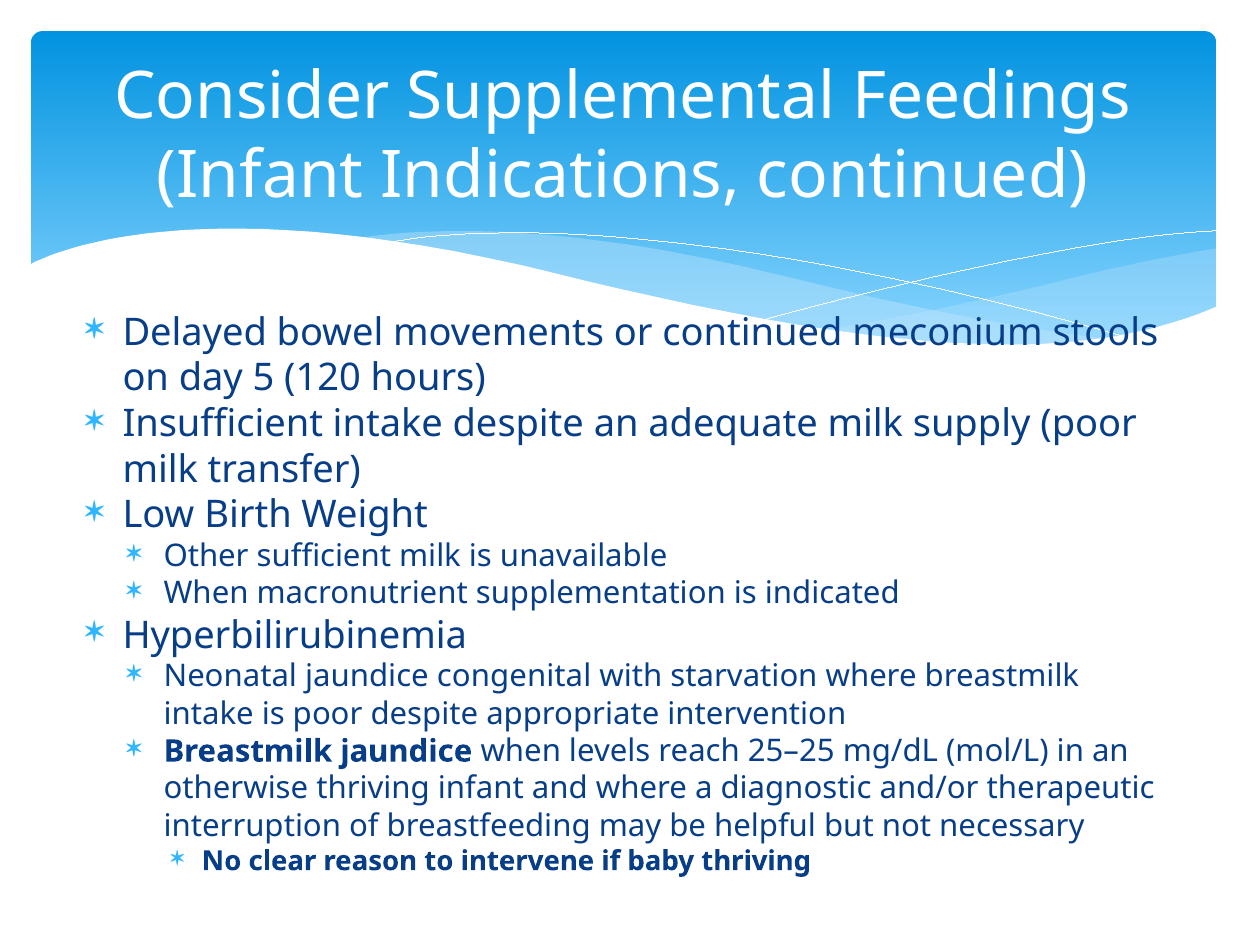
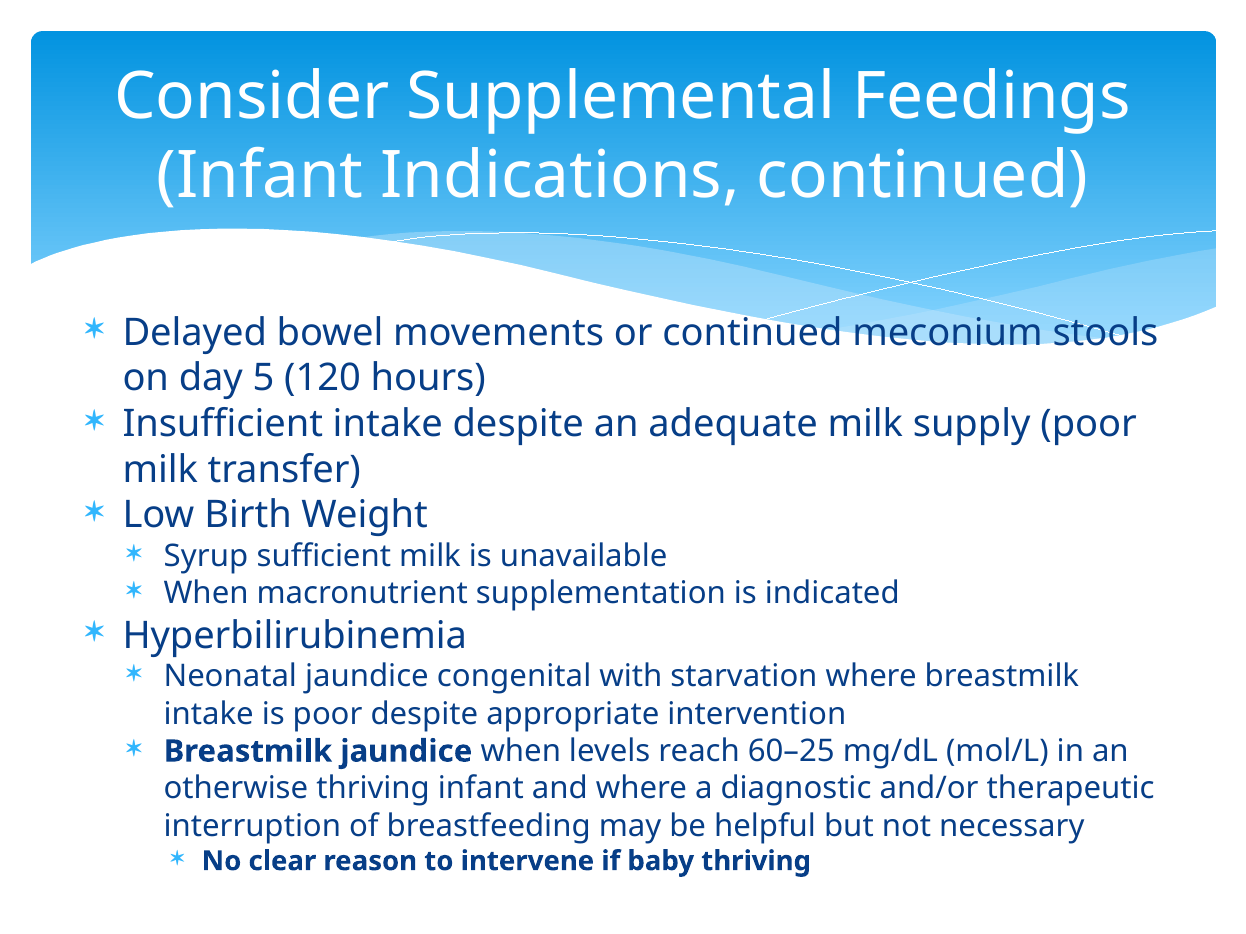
Other: Other -> Syrup (206, 557)
25–25: 25–25 -> 60–25 (791, 752)
